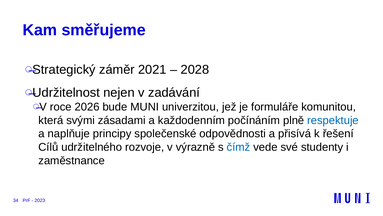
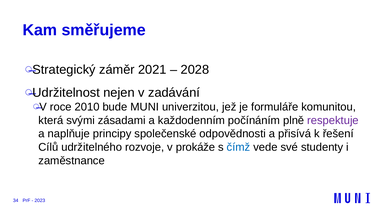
2026: 2026 -> 2010 (87, 107)
respektuje colour: blue -> purple (333, 120)
výrazně: výrazně -> prokáže (195, 147)
